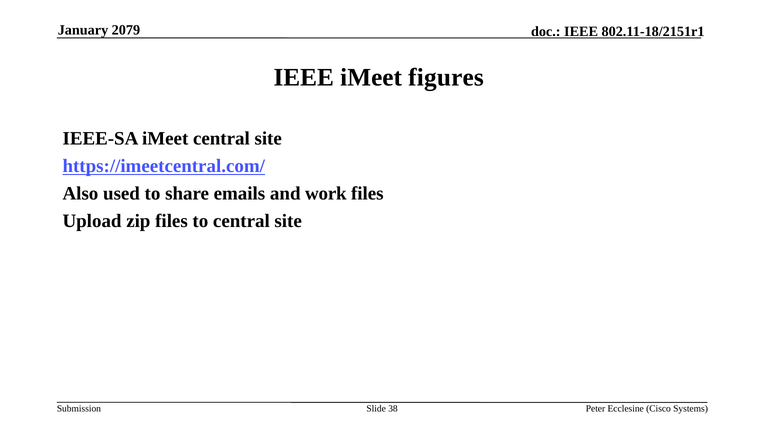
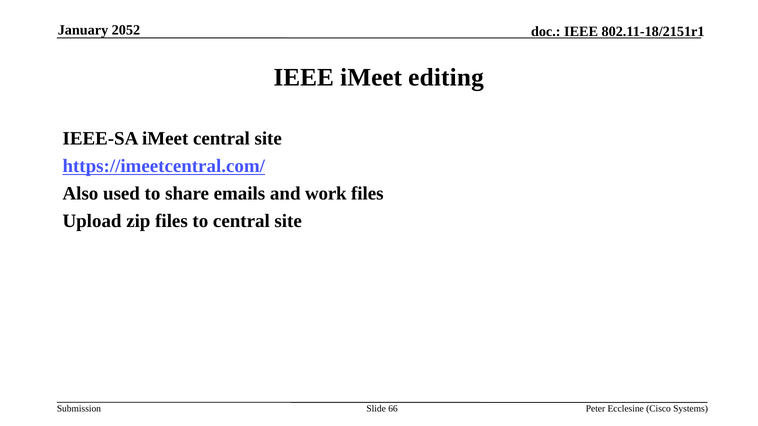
2079: 2079 -> 2052 (126, 30)
figures: figures -> editing (446, 77)
38: 38 -> 66 (393, 409)
